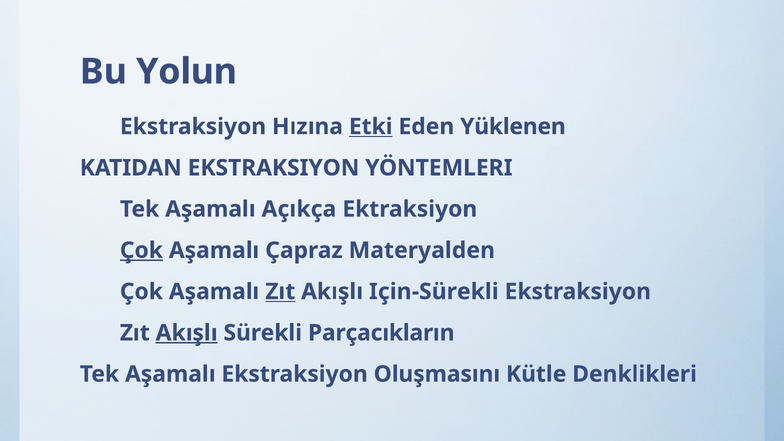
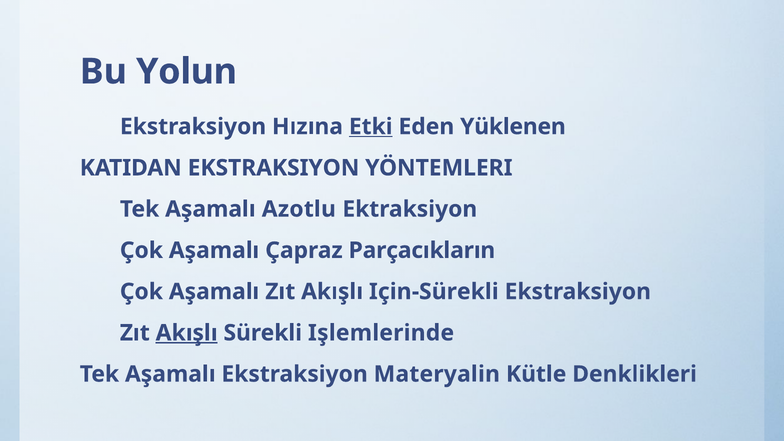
Açıkça: Açıkça -> Azotlu (299, 209)
Çok underline: present -> none (141, 250)
Materyalden: Materyalden -> Parçacıkların (422, 250)
Zıt underline: present -> none (280, 292)
Parçacıkların: Parçacıkların -> Işlemlerinde (381, 333)
Oluşmasını: Oluşmasını -> Materyalin (437, 374)
